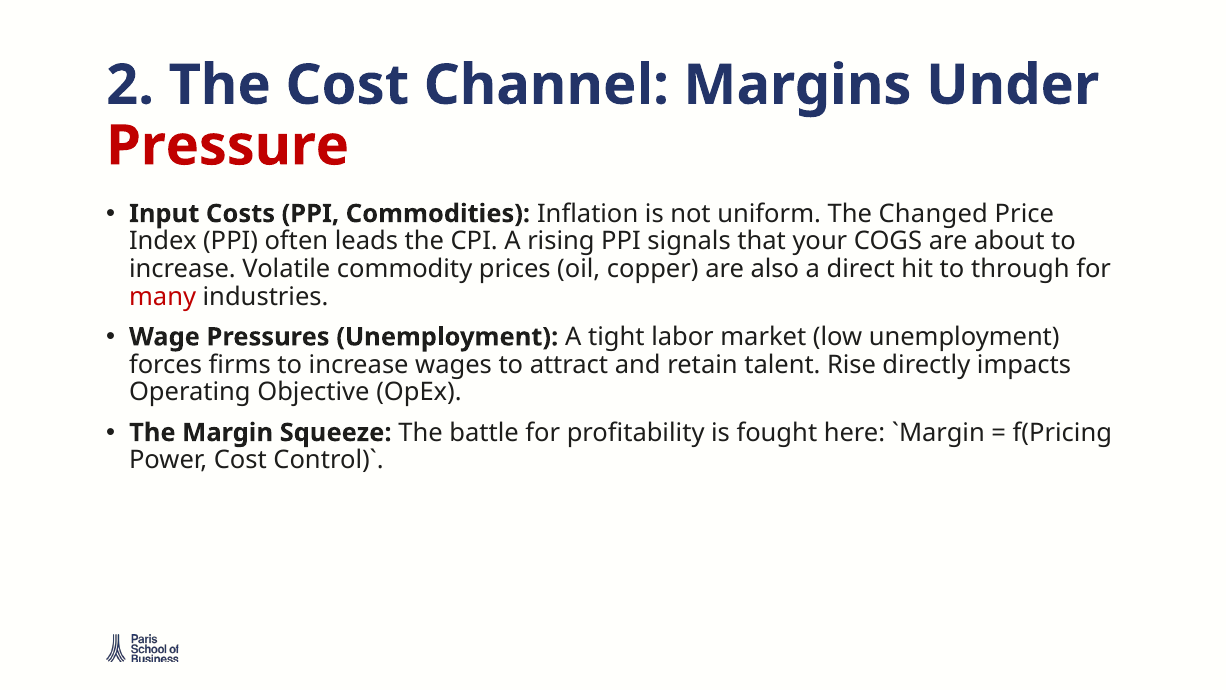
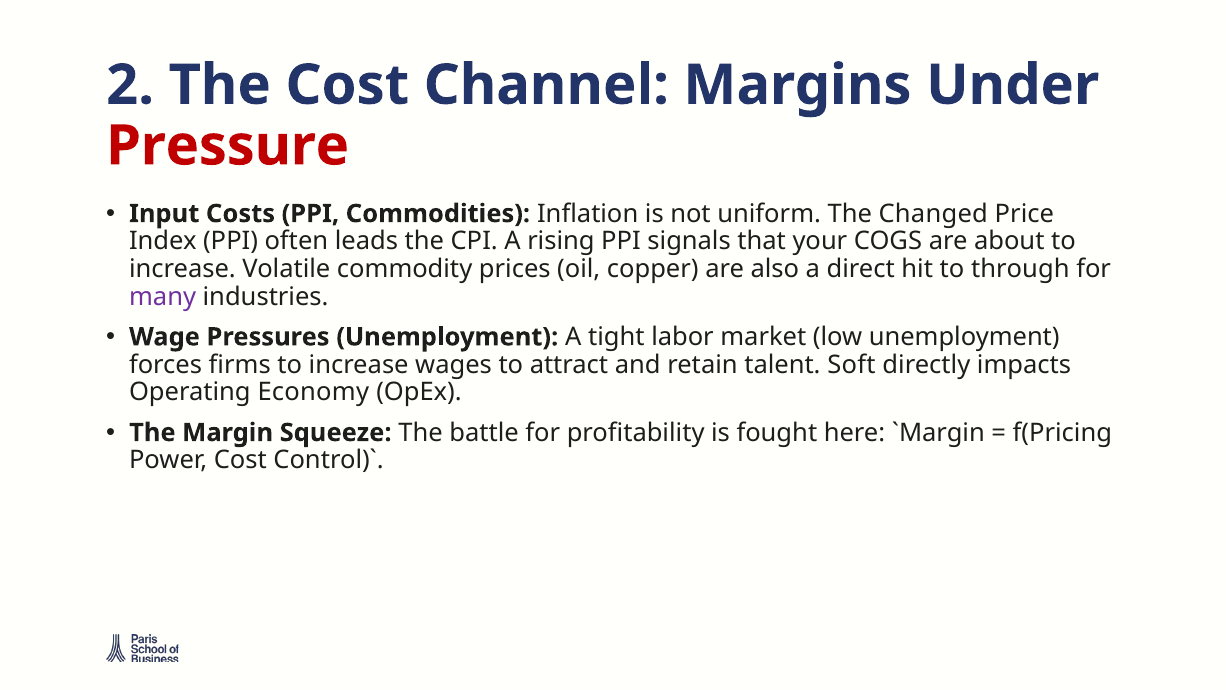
many colour: red -> purple (163, 296)
Rise: Rise -> Soft (851, 364)
Objective: Objective -> Economy (313, 392)
